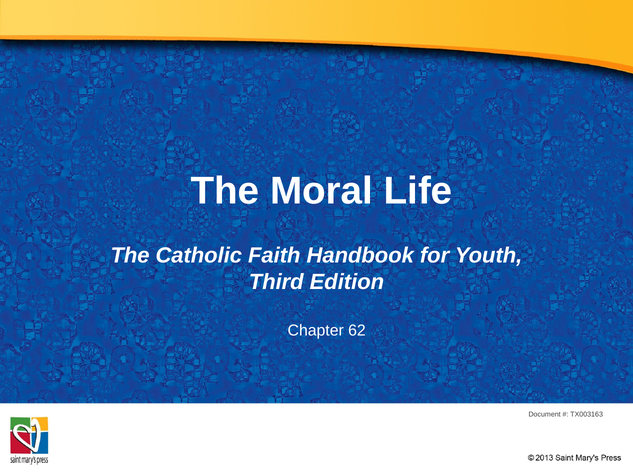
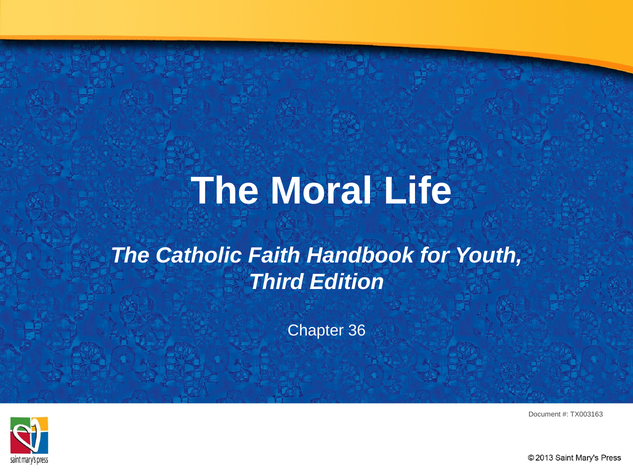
62: 62 -> 36 (357, 330)
